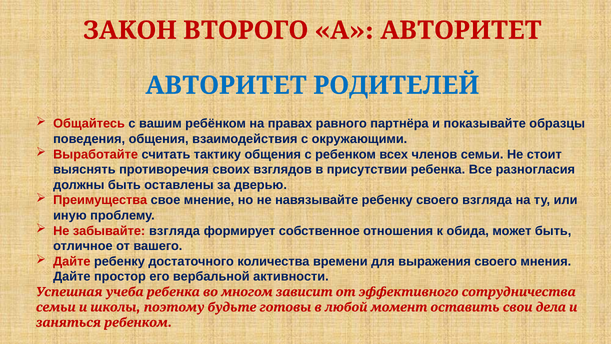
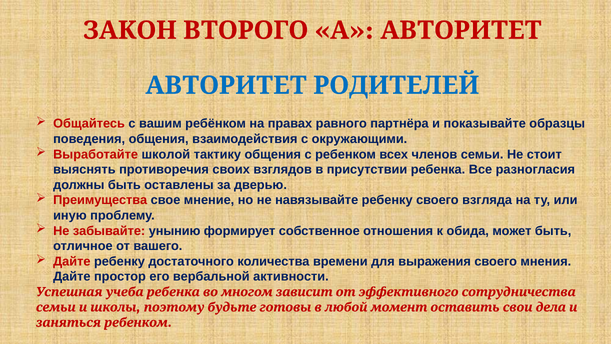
считать: считать -> школой (166, 154)
забывайте взгляда: взгляда -> унынию (175, 231)
